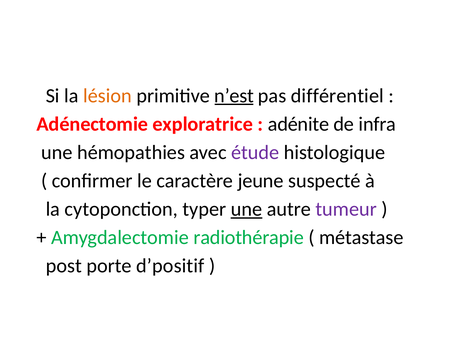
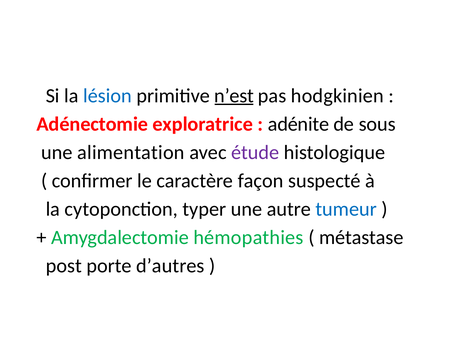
lésion colour: orange -> blue (107, 96)
différentiel: différentiel -> hodgkinien (337, 96)
infra: infra -> sous (377, 124)
hémopathies: hémopathies -> alimentation (131, 152)
jeune: jeune -> façon (261, 181)
une underline: present -> none (247, 209)
tumeur colour: purple -> blue (346, 209)
radiothérapie: radiothérapie -> hémopathies (248, 238)
d’positif: d’positif -> d’autres (170, 266)
